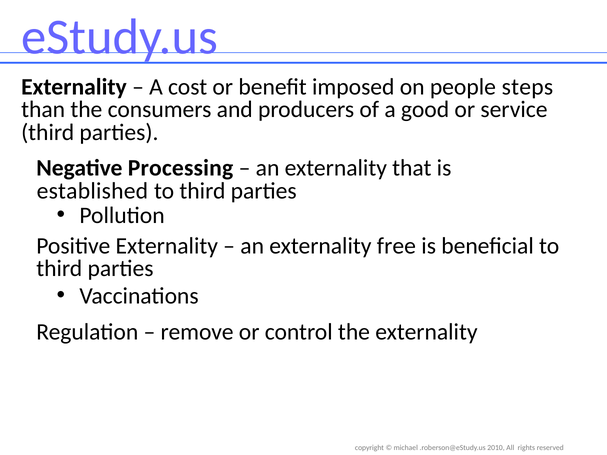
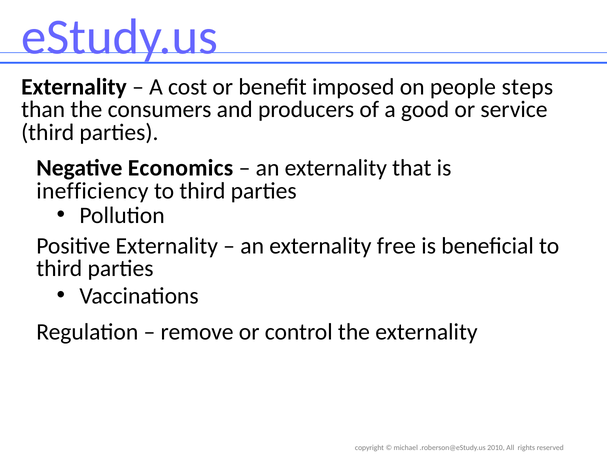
Processing: Processing -> Economics (180, 168)
established: established -> inefficiency (92, 191)
